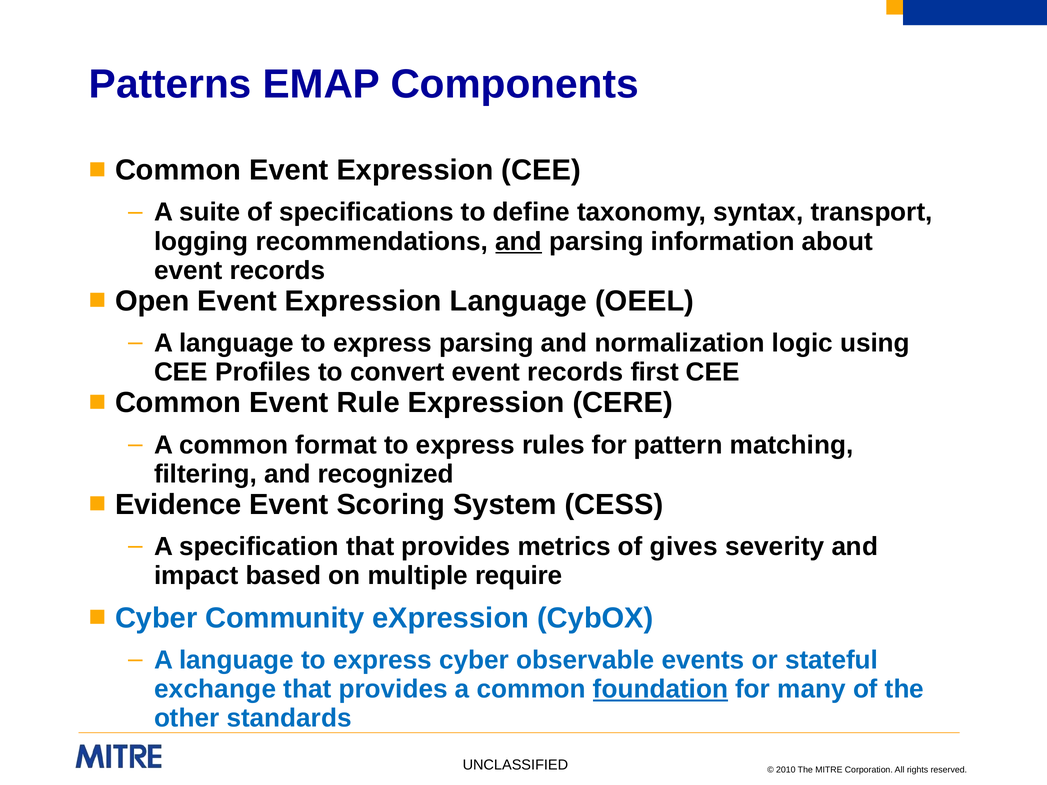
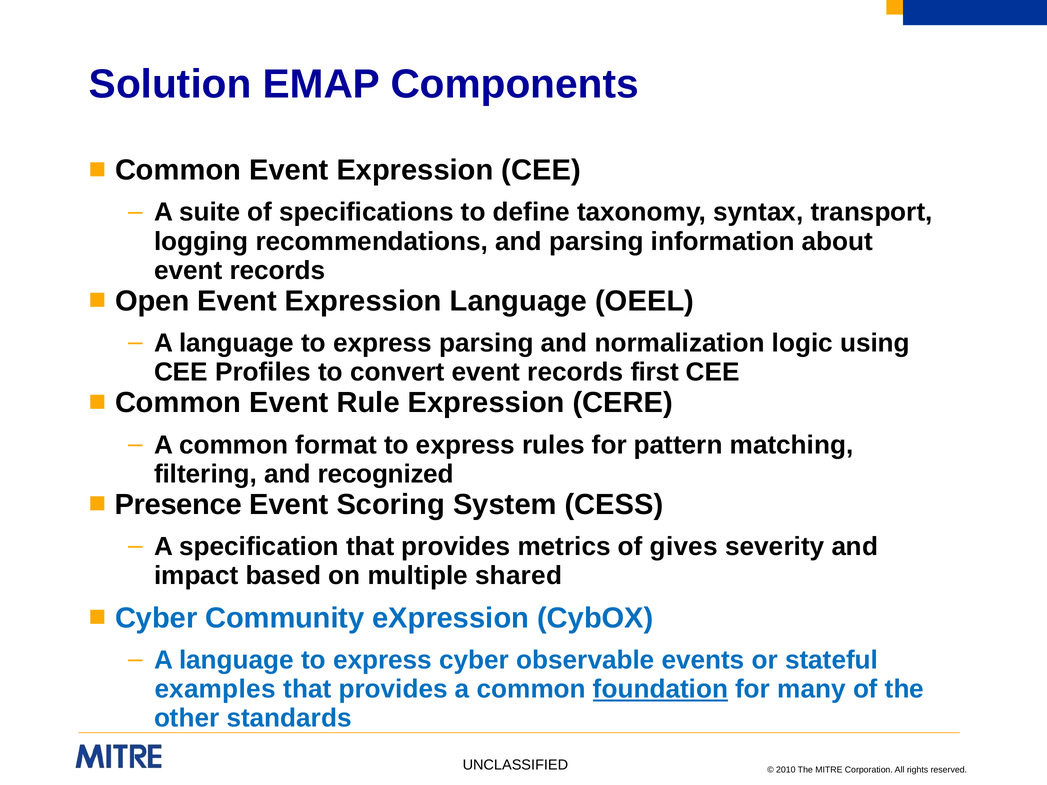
Patterns: Patterns -> Solution (170, 84)
and underline: present -> none (519, 241)
Evidence: Evidence -> Presence (178, 505)
require: require -> shared (519, 576)
exchange: exchange -> examples (215, 689)
